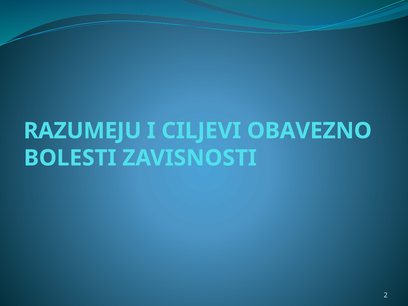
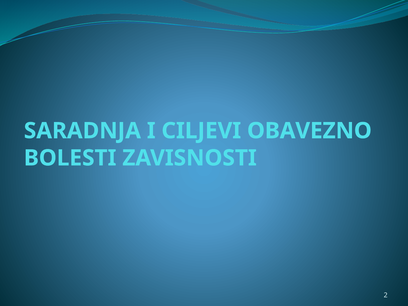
RAZUMEJU: RAZUMEJU -> SARADNJA (82, 131)
